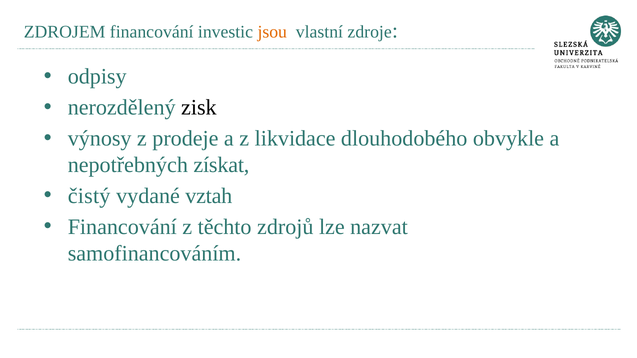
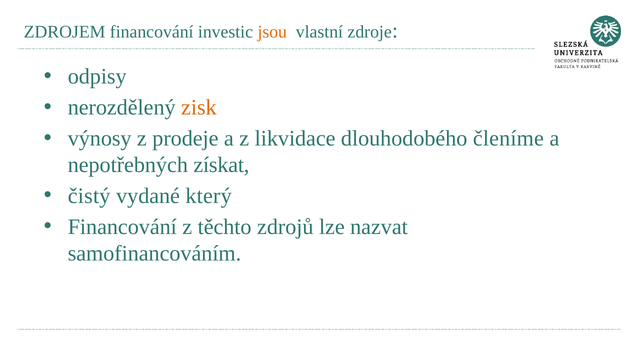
zisk colour: black -> orange (199, 108)
obvykle: obvykle -> členíme (508, 139)
vztah: vztah -> který (209, 196)
